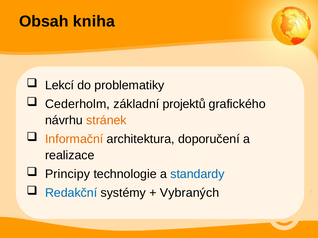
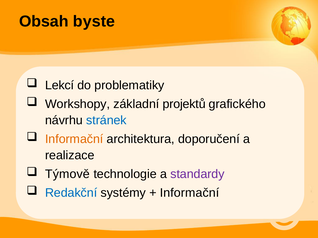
kniha: kniha -> byste (94, 21)
Cederholm: Cederholm -> Workshopy (78, 104)
stránek colour: orange -> blue (106, 121)
Principy: Principy -> Týmově (68, 174)
standardy colour: blue -> purple (197, 174)
Vybraných: Vybraných -> Informační (190, 193)
